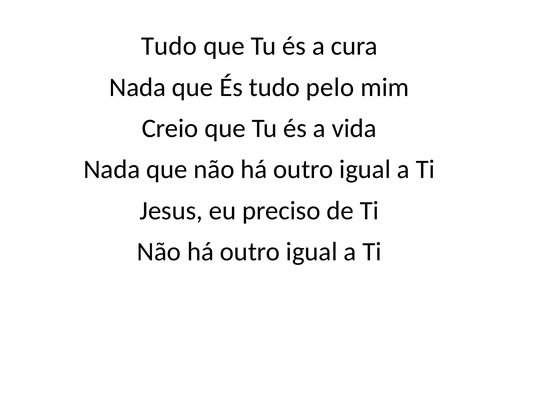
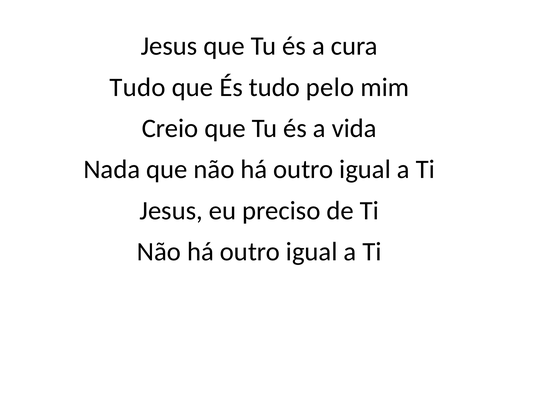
Tudo: Tudo -> Jesus (169, 46)
Nada: Nada -> Tudo (137, 87)
